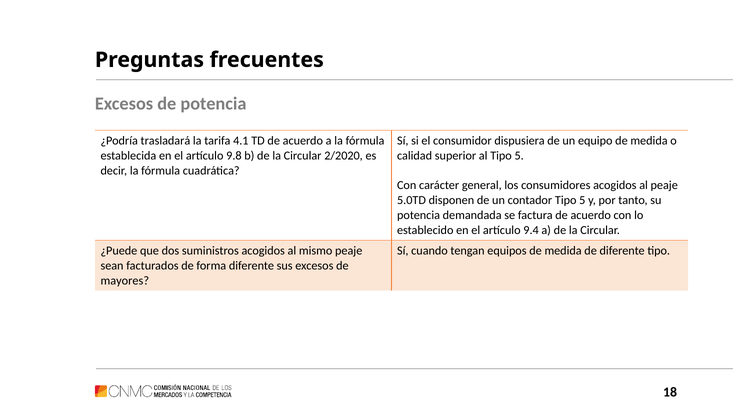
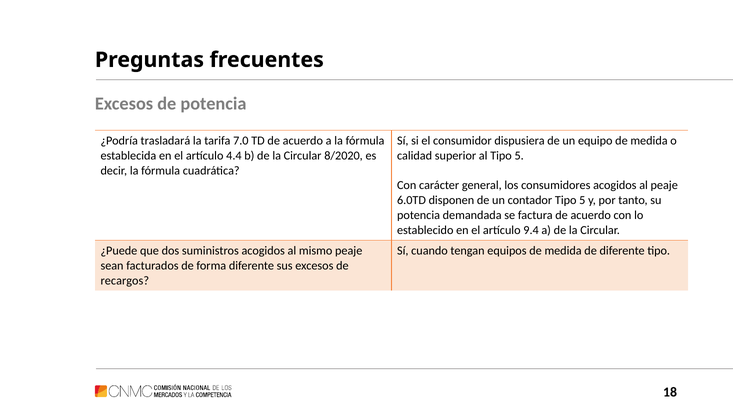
4.1: 4.1 -> 7.0 (241, 141)
9.8: 9.8 -> 4.4 (234, 156)
2/2020: 2/2020 -> 8/2020 (344, 156)
5.0TD: 5.0TD -> 6.0TD (411, 201)
mayores: mayores -> recargos (125, 281)
